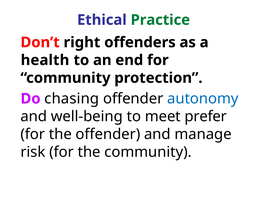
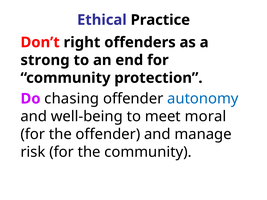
Practice colour: green -> black (160, 20)
health: health -> strong (45, 60)
prefer: prefer -> moral (206, 117)
